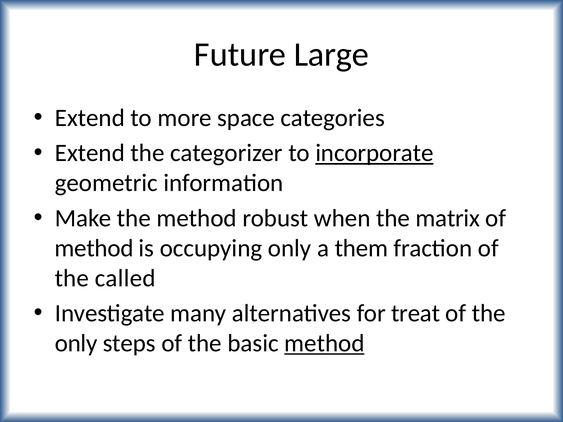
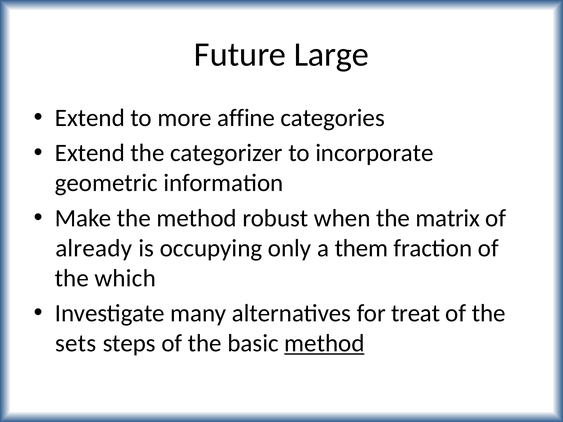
space: space -> affine (246, 118)
incorporate underline: present -> none (374, 153)
method: method -> already (94, 248)
called: called -> which (125, 278)
only: only -> sets (76, 343)
